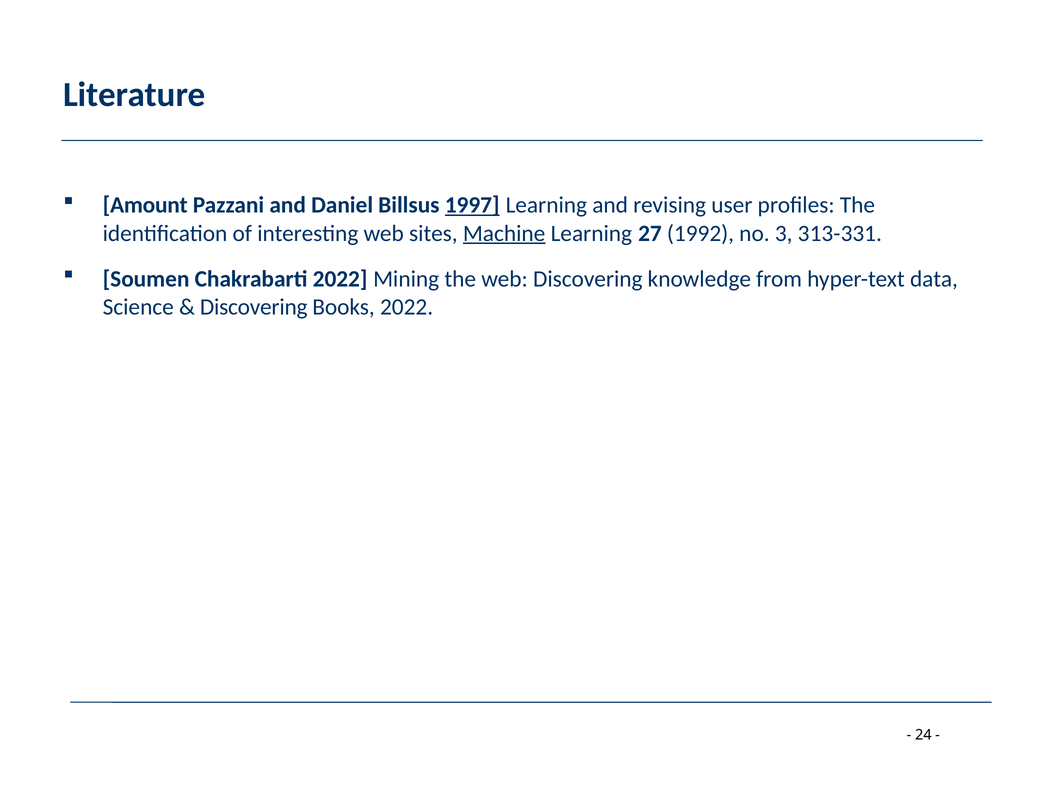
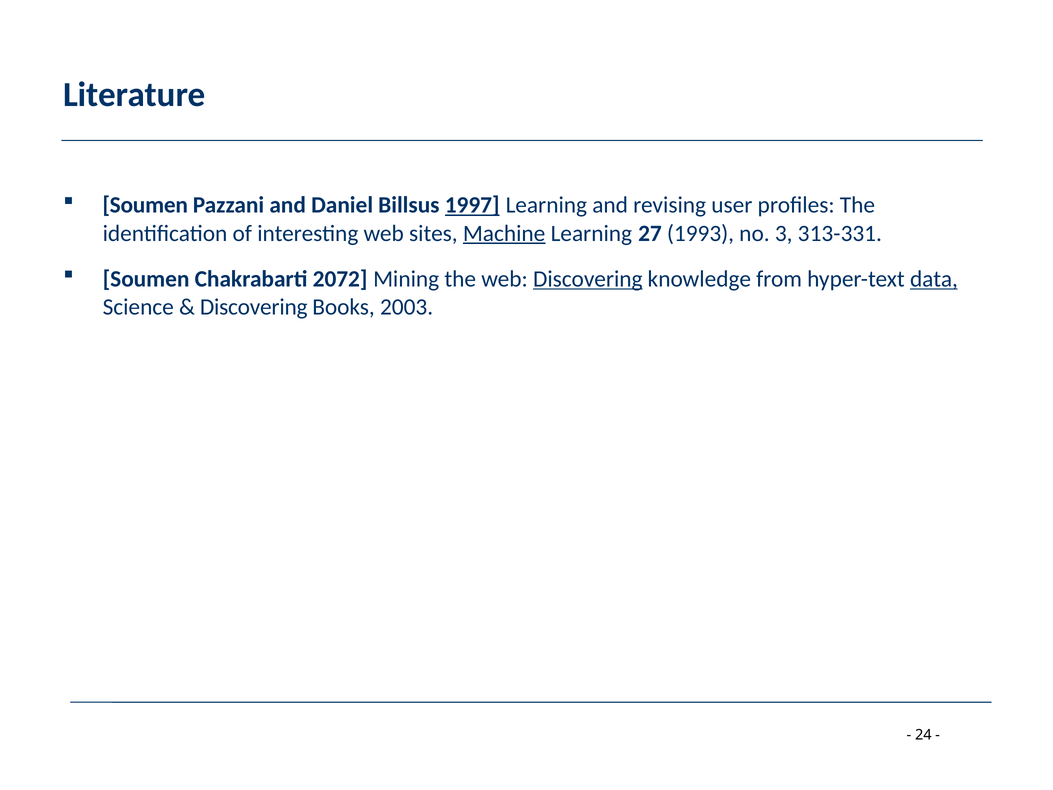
Amount: Amount -> Soumen (145, 205)
1992: 1992 -> 1993 (700, 233)
Chakrabarti 2022: 2022 -> 2072 (340, 279)
Discovering underline: none -> present (588, 279)
data underline: none -> present (934, 279)
Books 2022: 2022 -> 2003 (407, 307)
